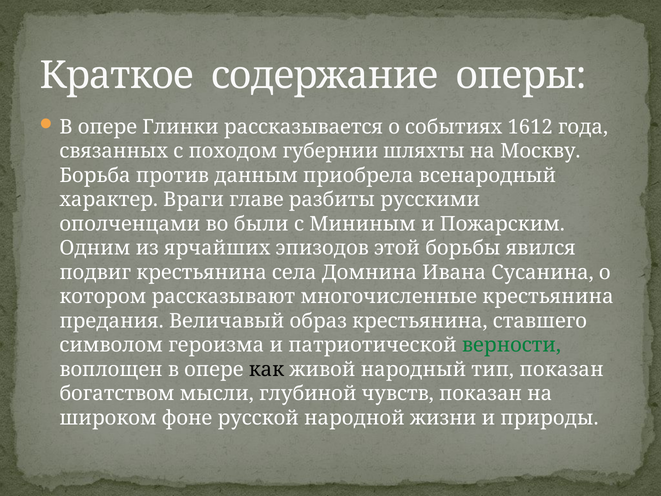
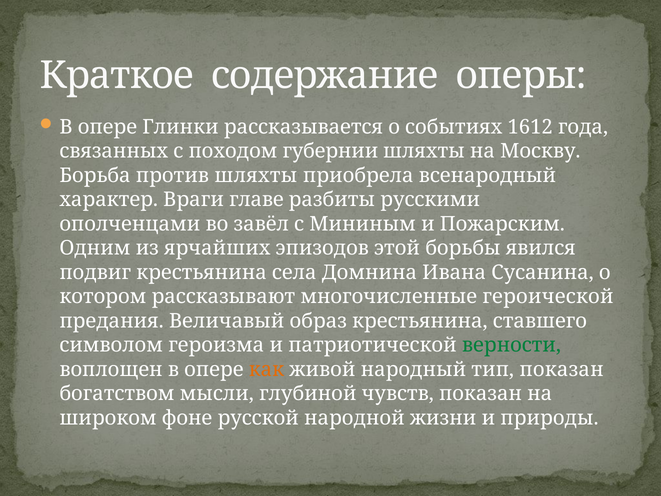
против данным: данным -> шляхты (256, 175)
были: были -> завёл (261, 224)
многочисленные крестьянина: крестьянина -> героической (548, 297)
как colour: black -> orange (266, 369)
